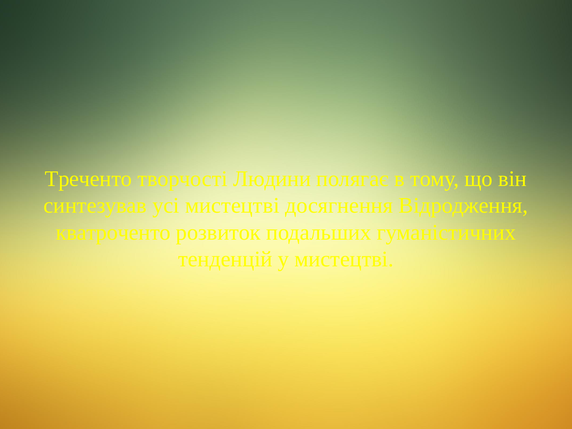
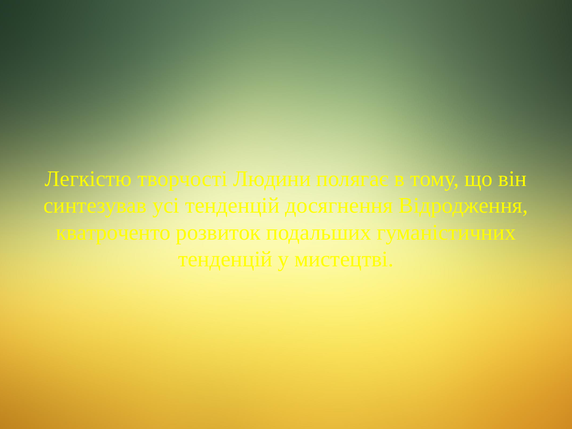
Треченто: Треченто -> Легкістю (88, 179)
усі мистецтві: мистецтві -> тенденцій (232, 206)
